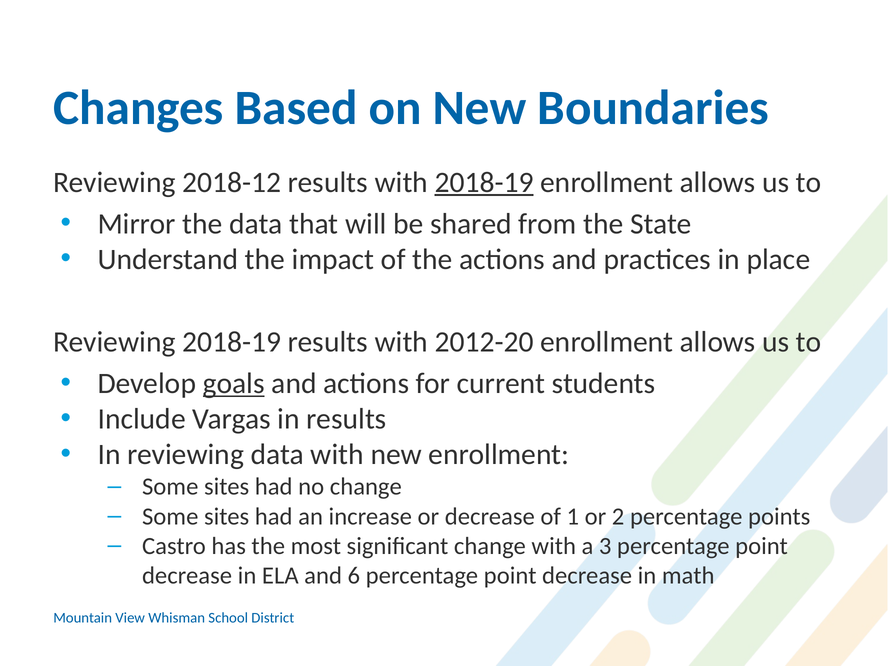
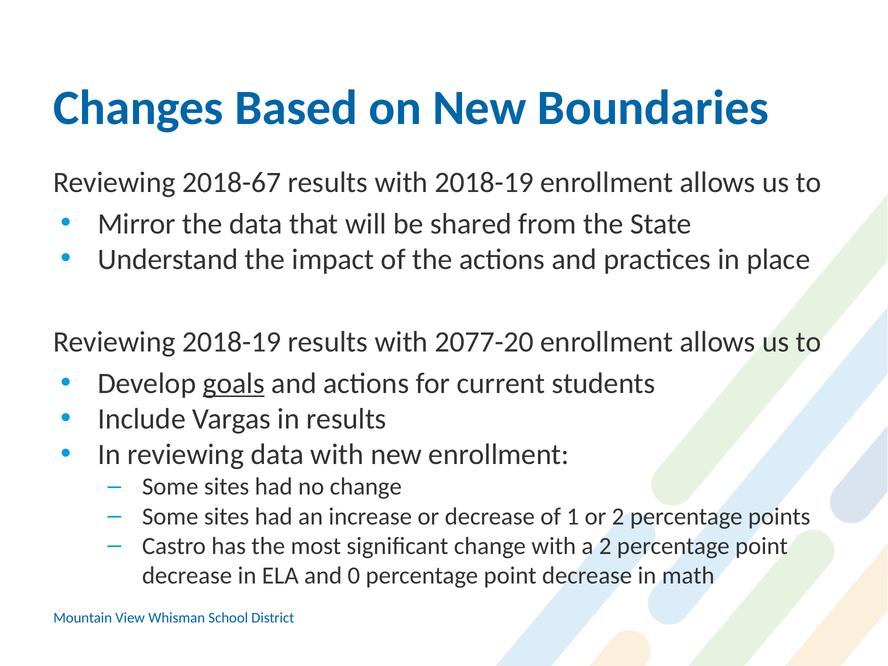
2018-12: 2018-12 -> 2018-67 (232, 182)
2018-19 underline: present -> none (484, 182)
2012-20: 2012-20 -> 2077-20 (484, 342)
a 3: 3 -> 2 (605, 546)
6: 6 -> 0 (354, 576)
